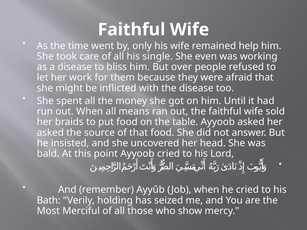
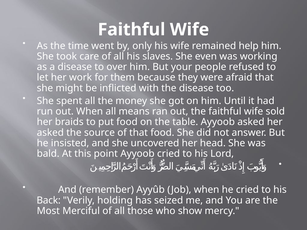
single: single -> slaves (158, 56)
bliss: bliss -> over (117, 67)
over: over -> your (182, 67)
Bath: Bath -> Back (49, 201)
